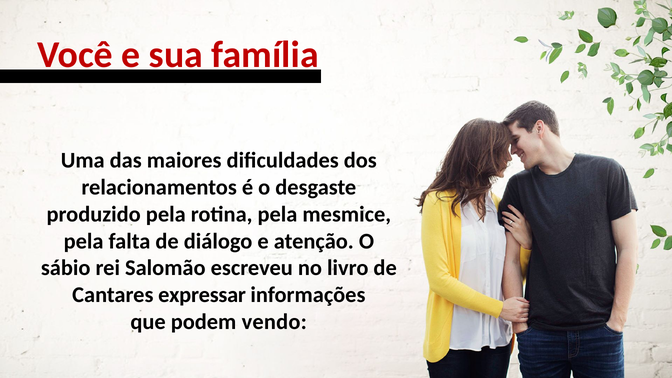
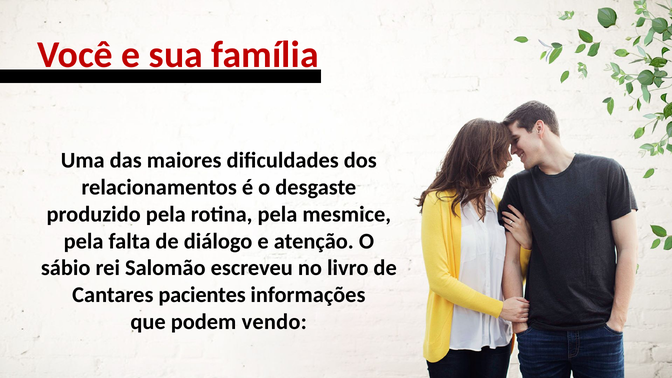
expressar: expressar -> pacientes (202, 295)
